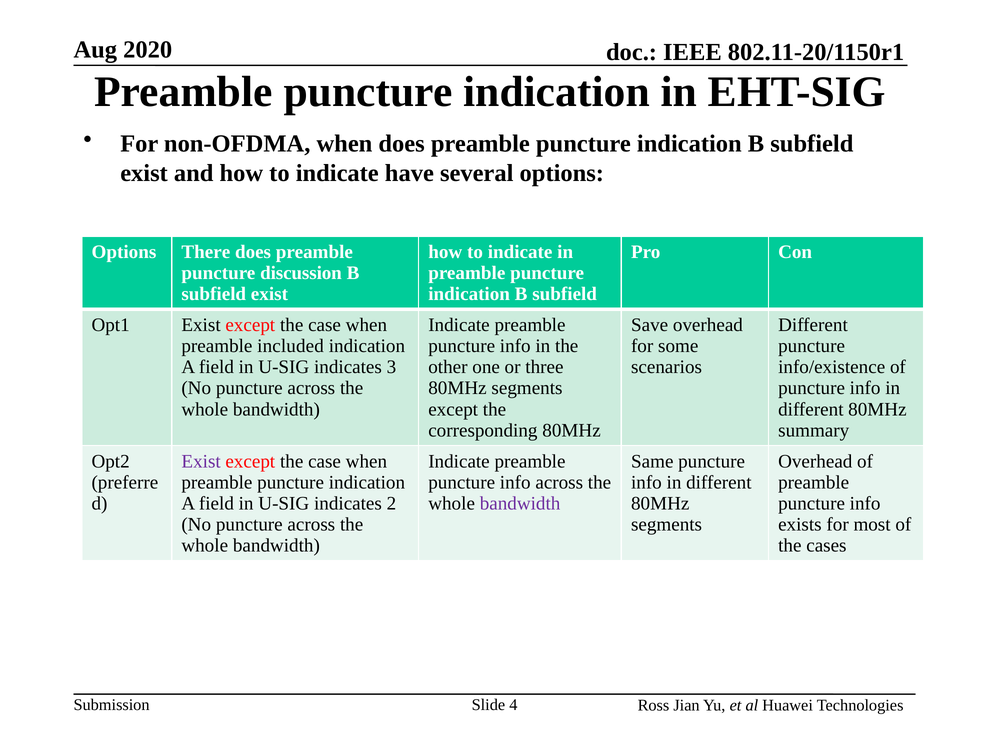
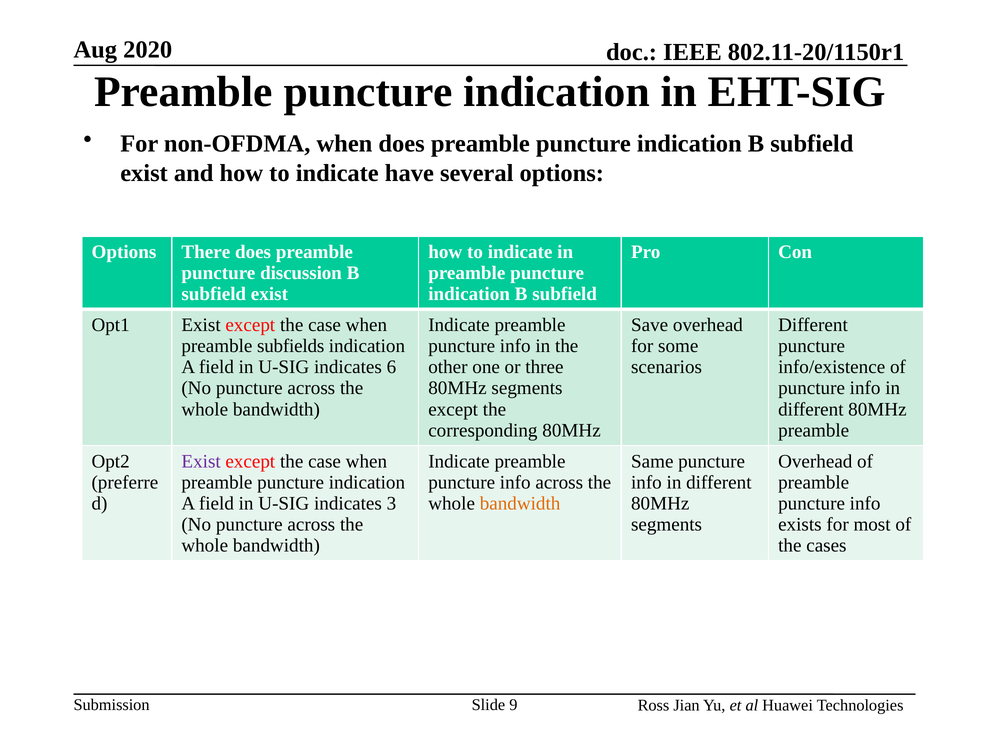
included: included -> subfields (291, 346)
3: 3 -> 6 (391, 367)
summary: summary -> preamble (814, 431)
2: 2 -> 3 (391, 504)
bandwidth colour: purple -> orange (520, 504)
4: 4 -> 9 (513, 706)
